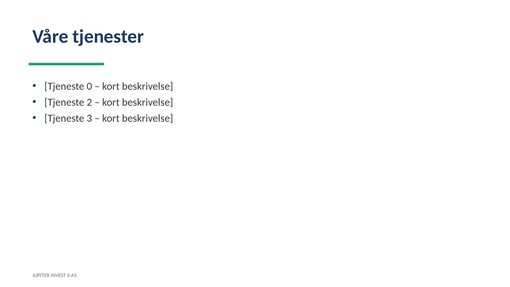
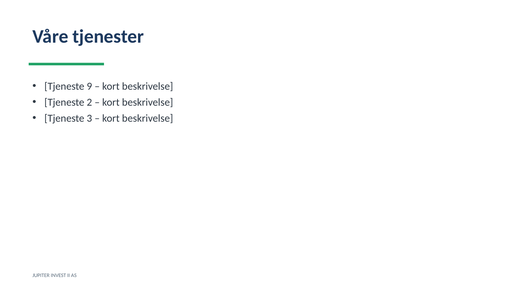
0: 0 -> 9 (89, 86)
